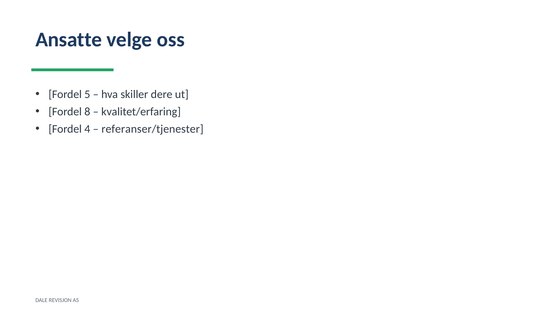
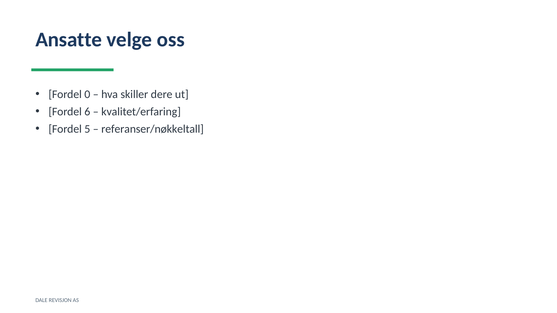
5: 5 -> 0 (87, 94)
8: 8 -> 6 (87, 112)
4: 4 -> 5 (87, 129)
referanser/tjenester: referanser/tjenester -> referanser/nøkkeltall (153, 129)
